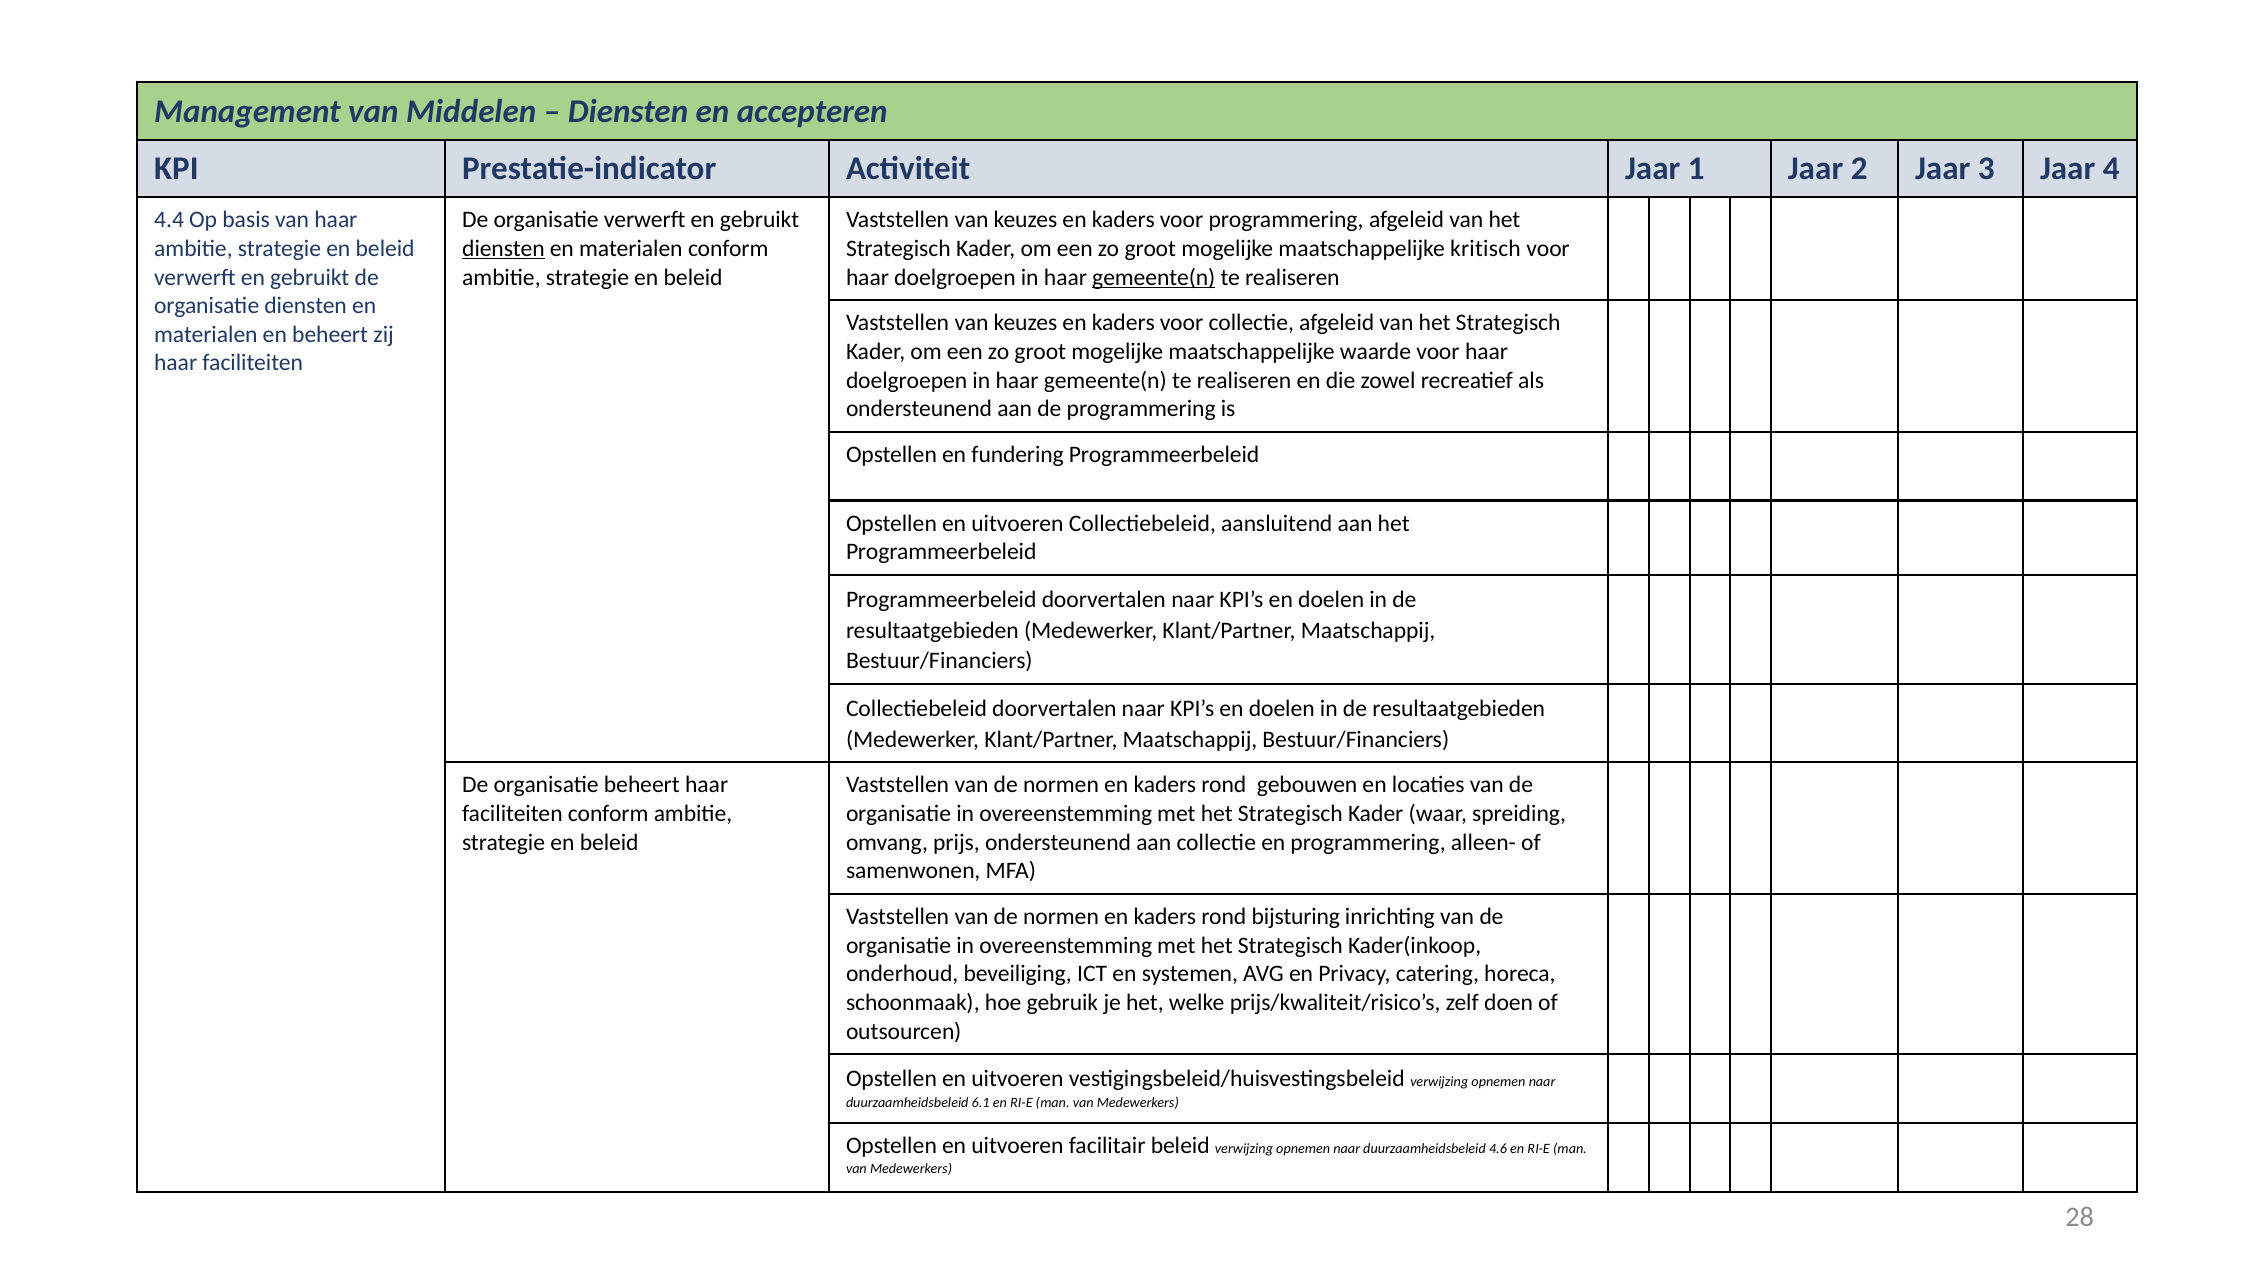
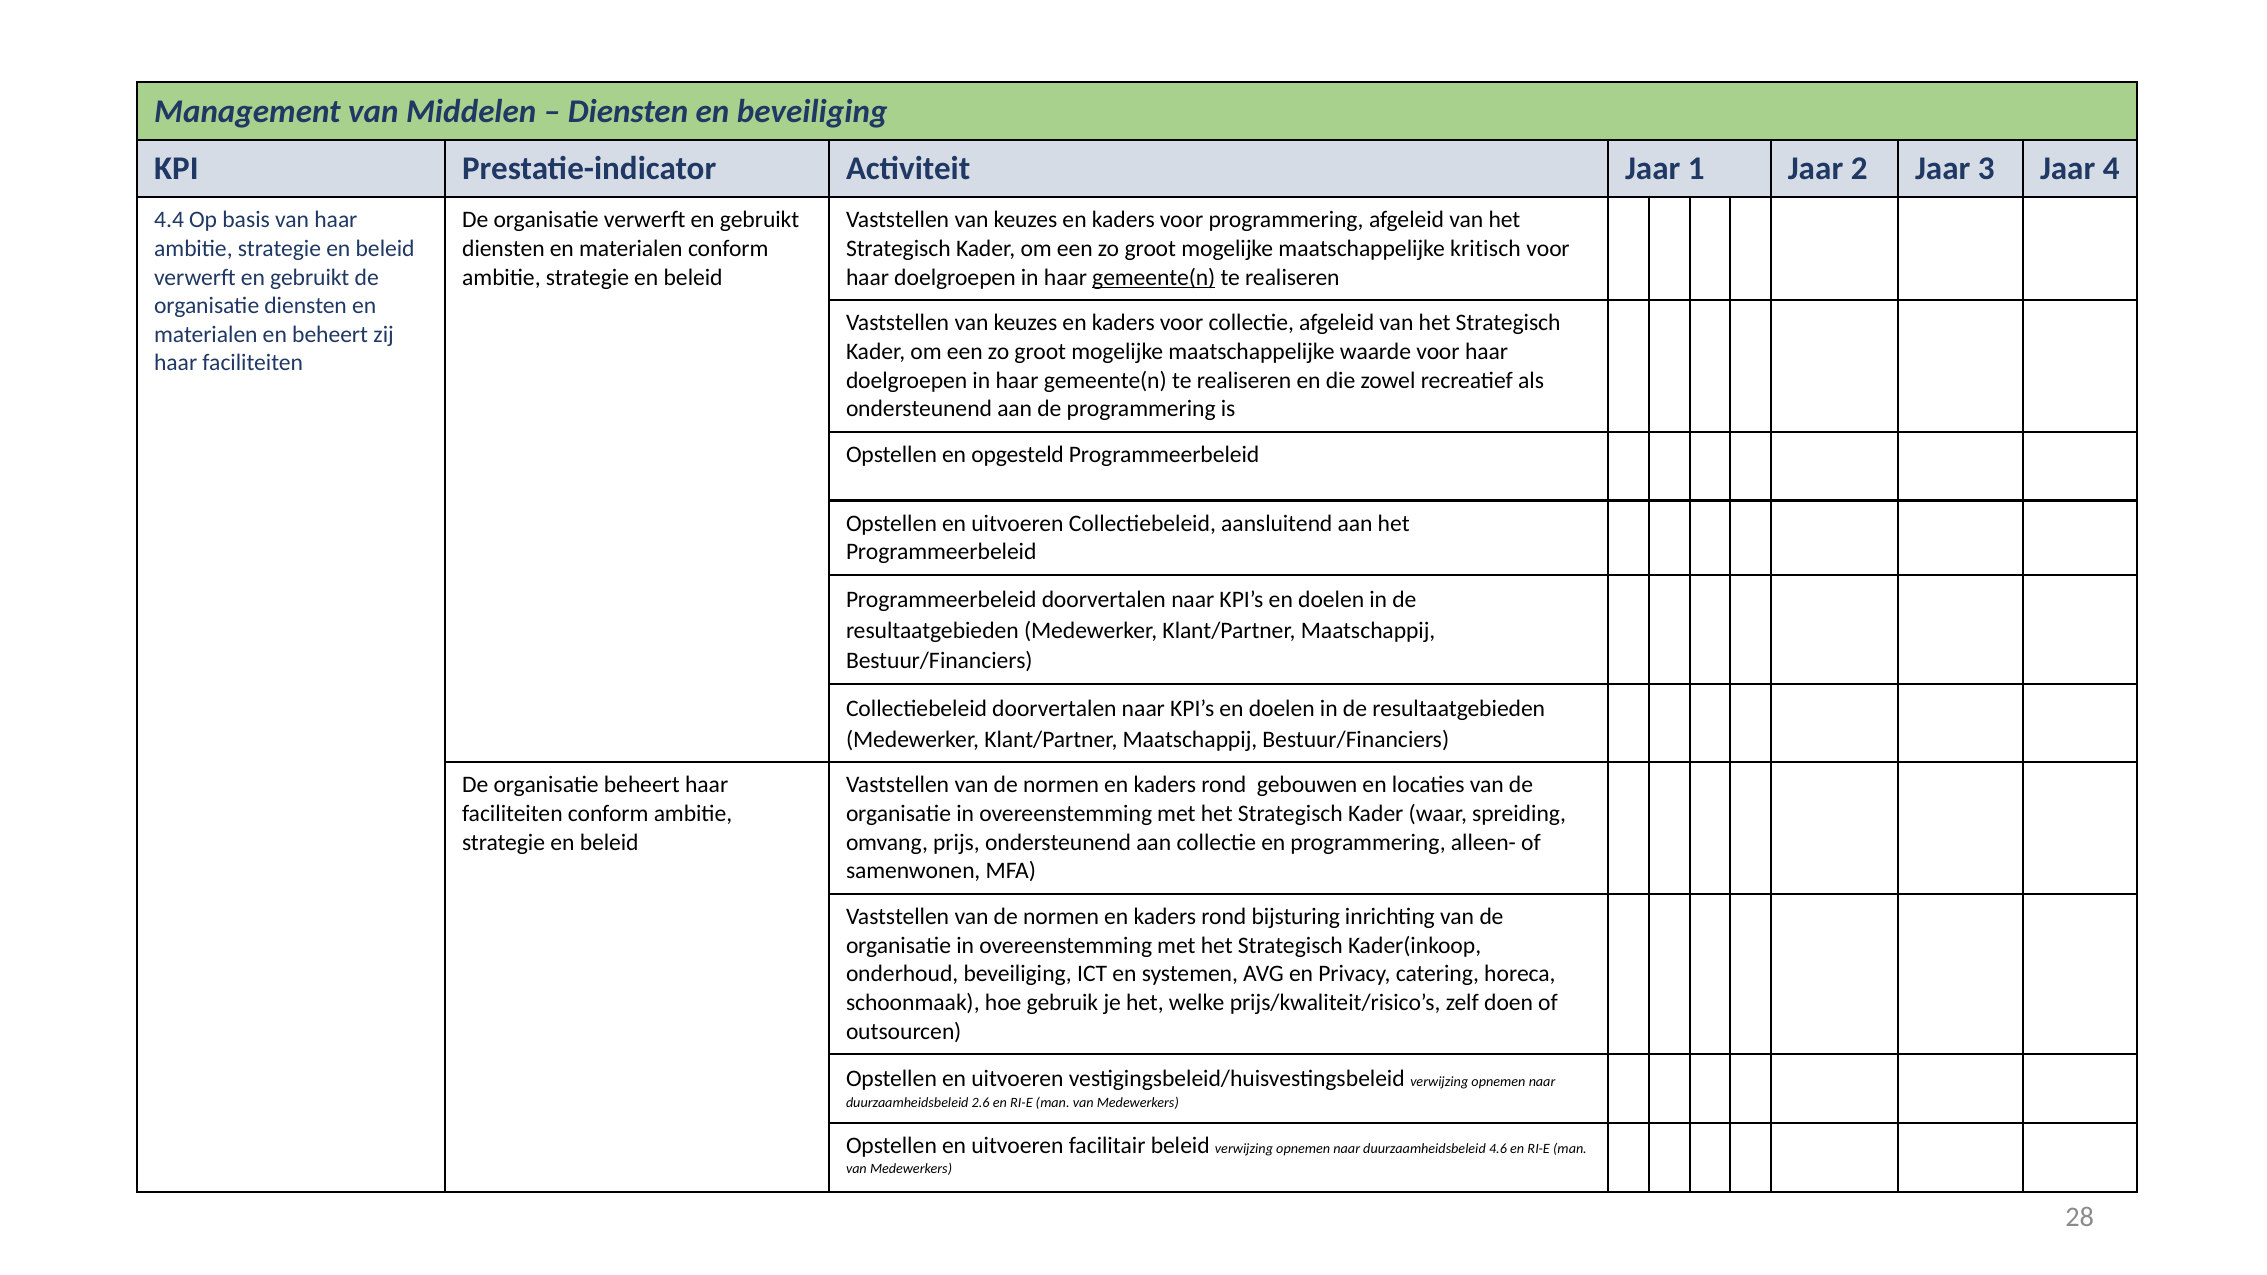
en accepteren: accepteren -> beveiliging (812, 111)
diensten underline: present -> none (503, 249)
fundering: fundering -> opgesteld (1018, 455)
6.1: 6.1 -> 2.6 (981, 1103)
